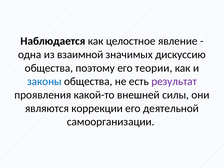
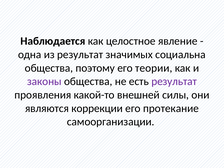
из взаимной: взаимной -> результат (80, 55)
дискуссию: дискуссию -> социальна (180, 55)
законы colour: blue -> purple (44, 81)
деятельной: деятельной -> протекание (171, 108)
